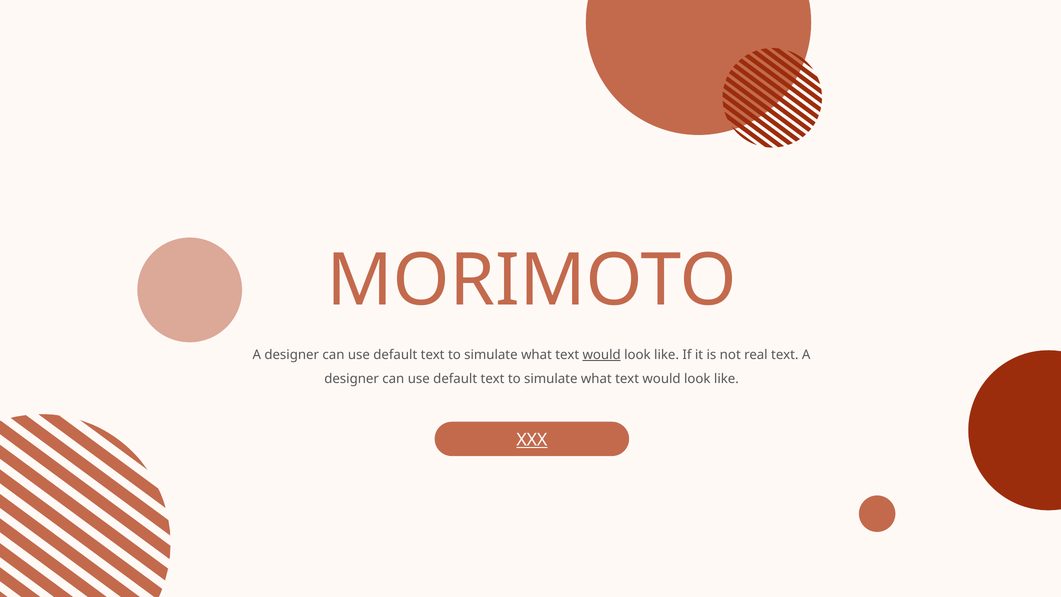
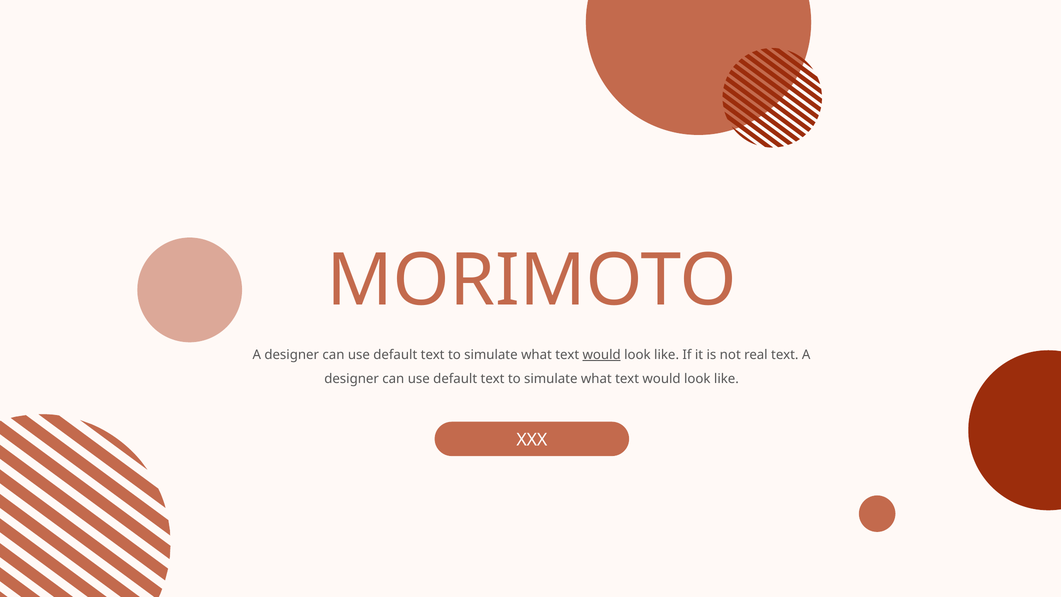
XXX underline: present -> none (532, 440)
